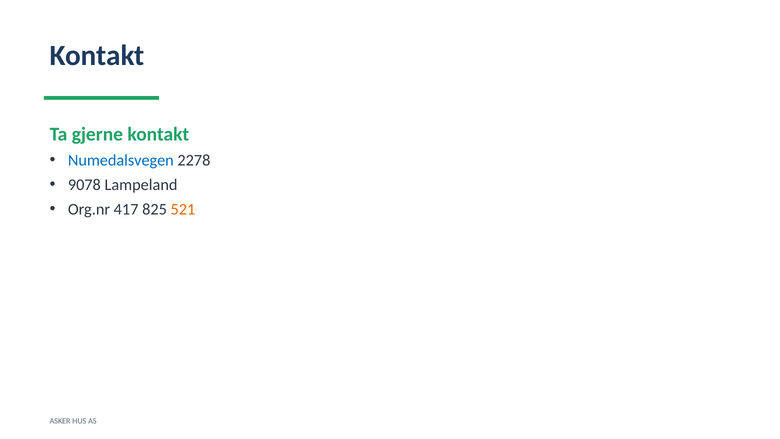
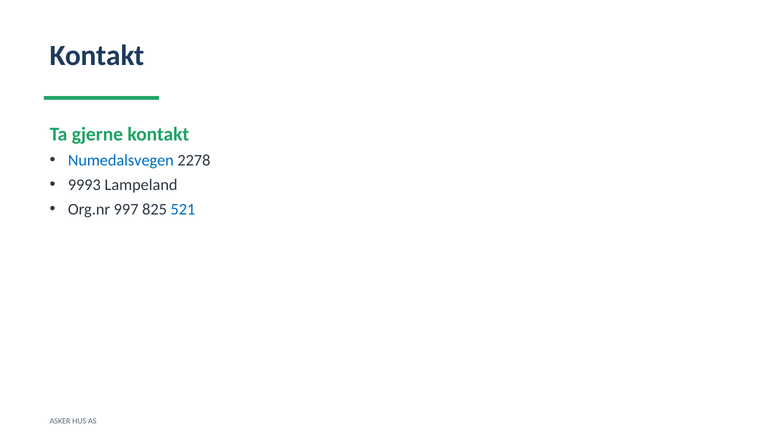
9078: 9078 -> 9993 (84, 185)
417: 417 -> 997 (126, 209)
521 colour: orange -> blue (183, 209)
